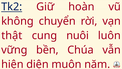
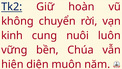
thật: thật -> kinh (12, 35)
